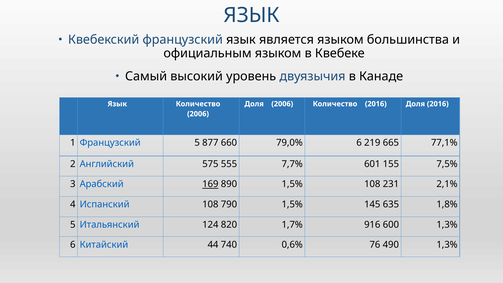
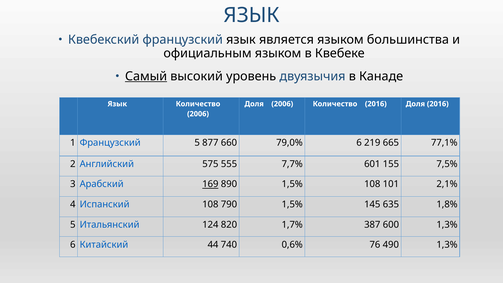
Самый underline: none -> present (146, 76)
231: 231 -> 101 (391, 184)
916: 916 -> 387 (372, 225)
